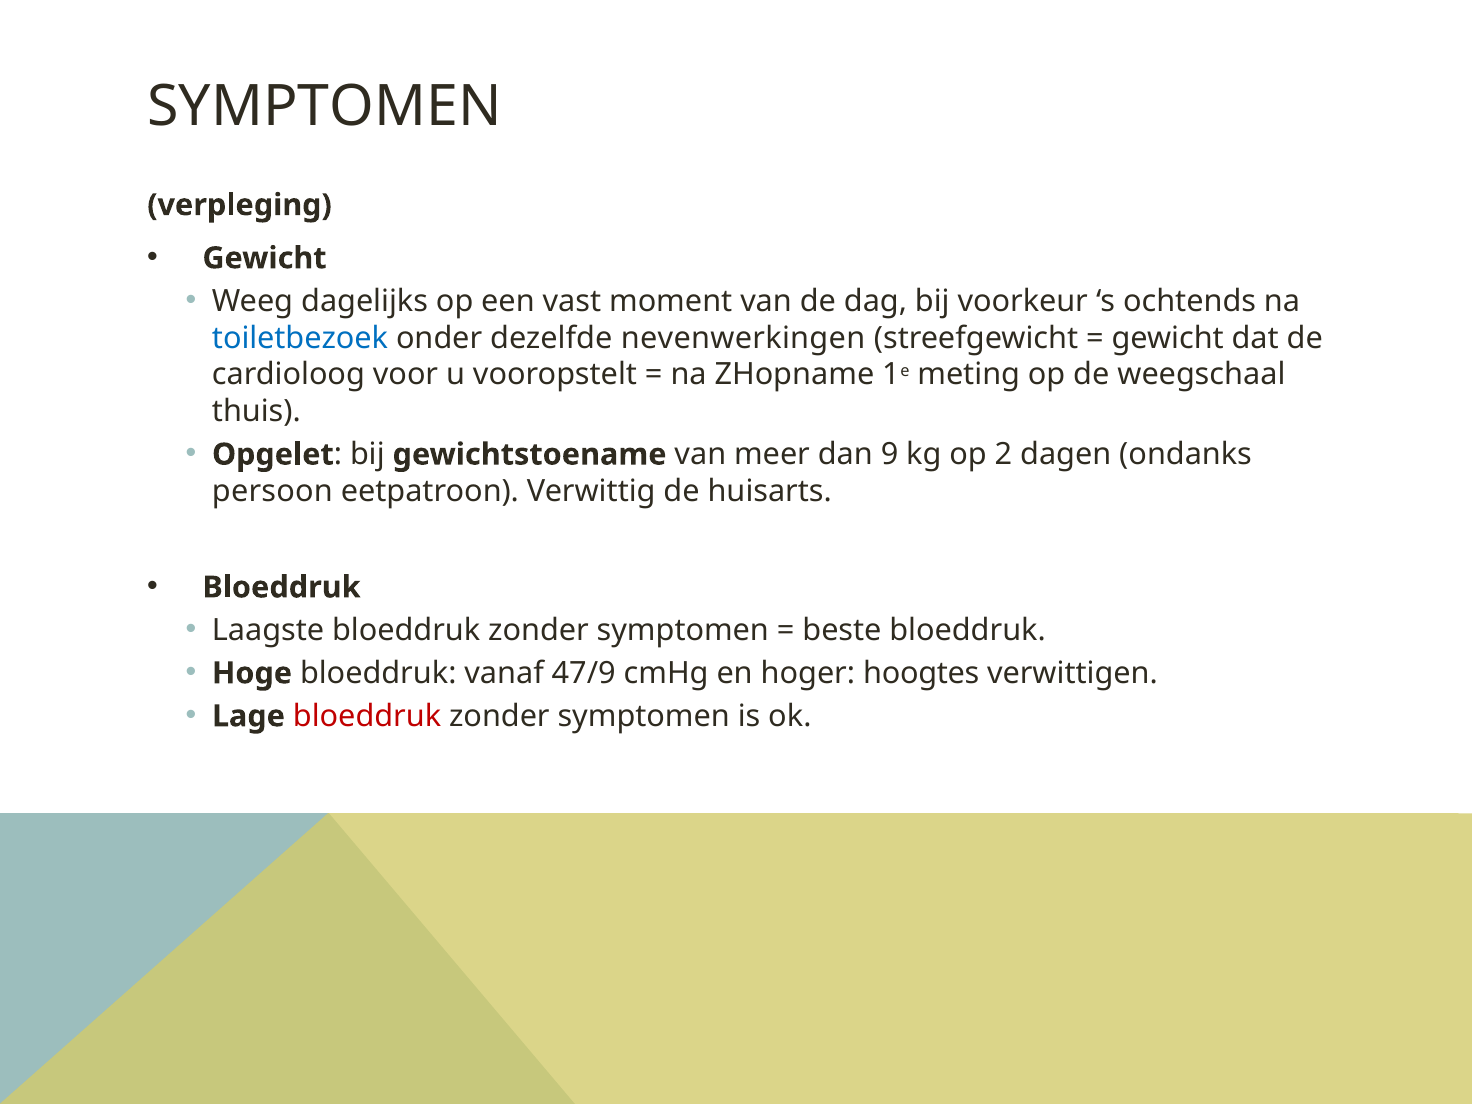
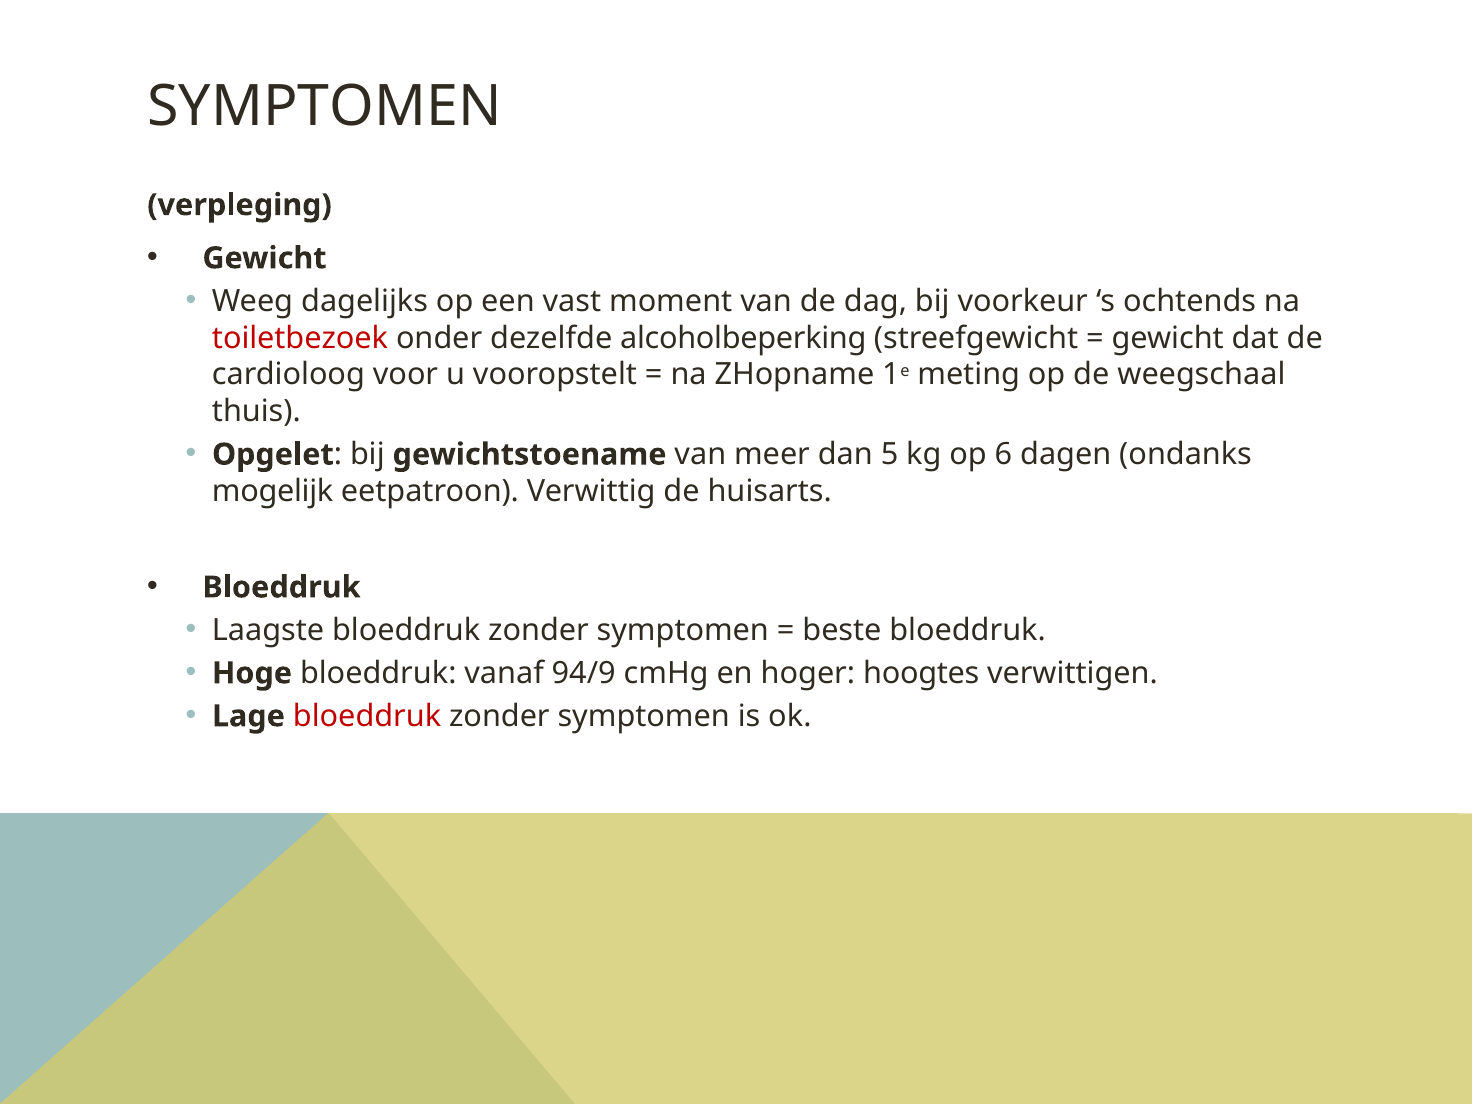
toiletbezoek colour: blue -> red (300, 338)
nevenwerkingen: nevenwerkingen -> alcoholbeperking (743, 338)
9: 9 -> 5 (890, 454)
2: 2 -> 6 (1003, 454)
persoon: persoon -> mogelijk (273, 491)
47/9: 47/9 -> 94/9 (584, 673)
